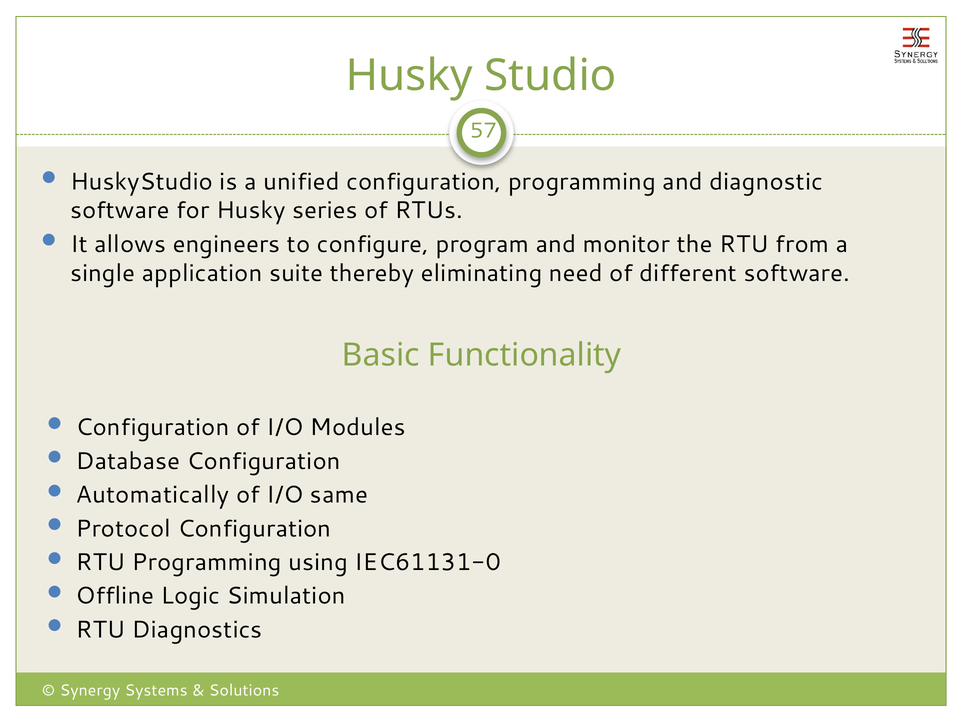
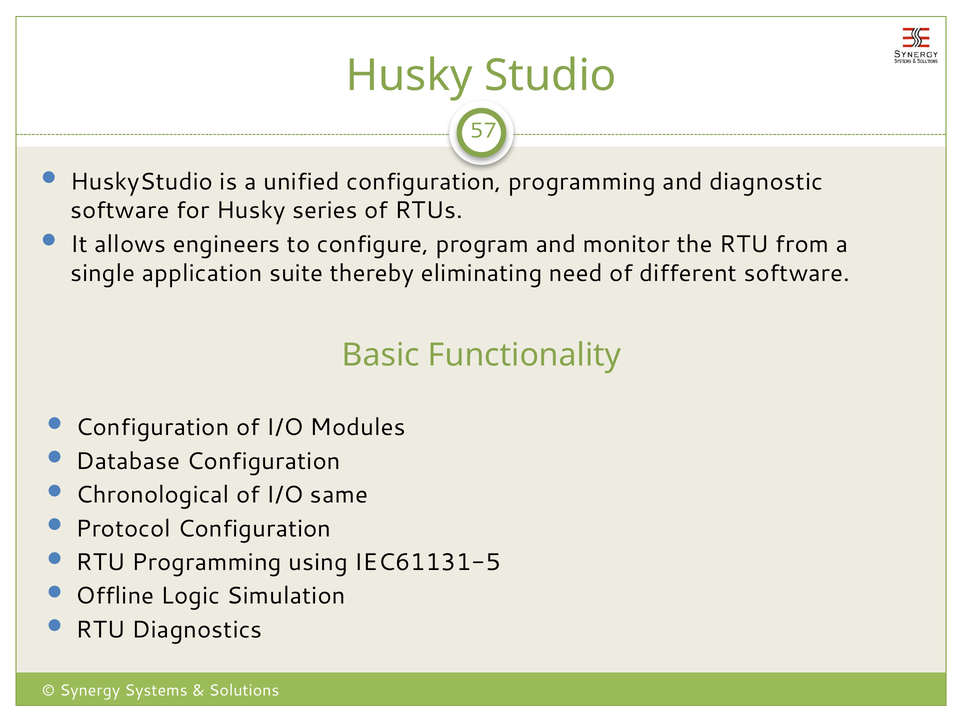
Automatically: Automatically -> Chronological (153, 495)
IEC61131-0: IEC61131-0 -> IEC61131-5 (428, 562)
